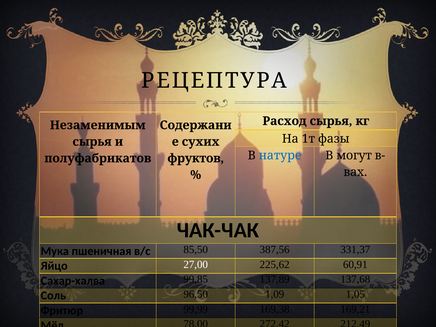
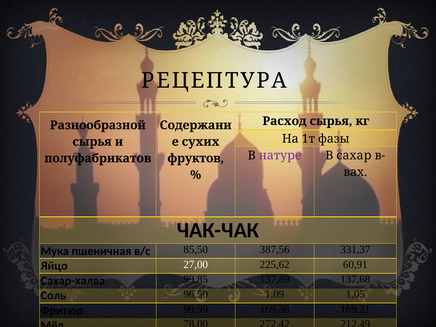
Незаменимым: Незаменимым -> Разнообразной (98, 125)
натуре colour: blue -> purple (280, 155)
могут: могут -> сахар (354, 155)
